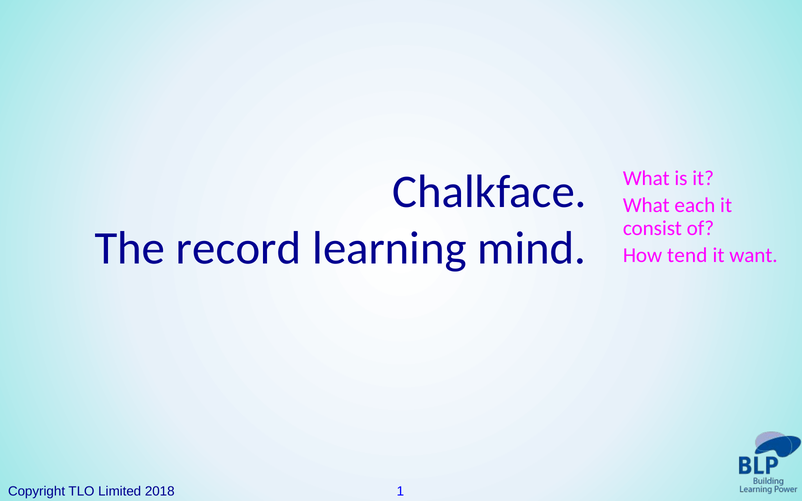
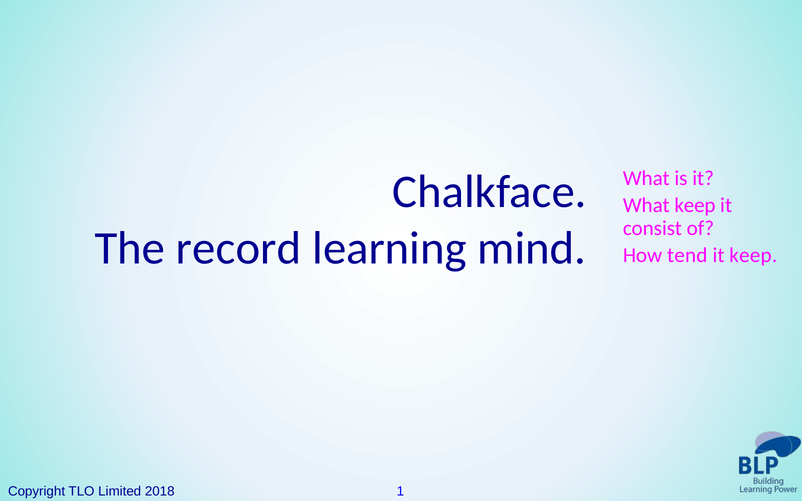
What each: each -> keep (695, 205)
it want: want -> keep (753, 255)
